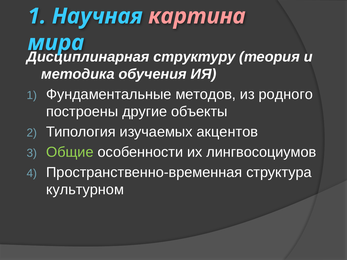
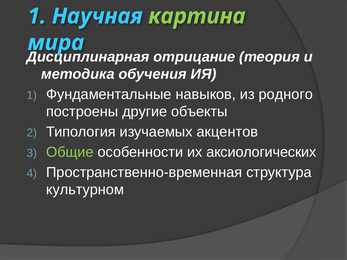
картина colour: pink -> light green (197, 16)
структуру: структуру -> отрицание (194, 57)
методов: методов -> навыков (206, 94)
лингвосоциумов: лингвосоциумов -> аксиологических (261, 152)
